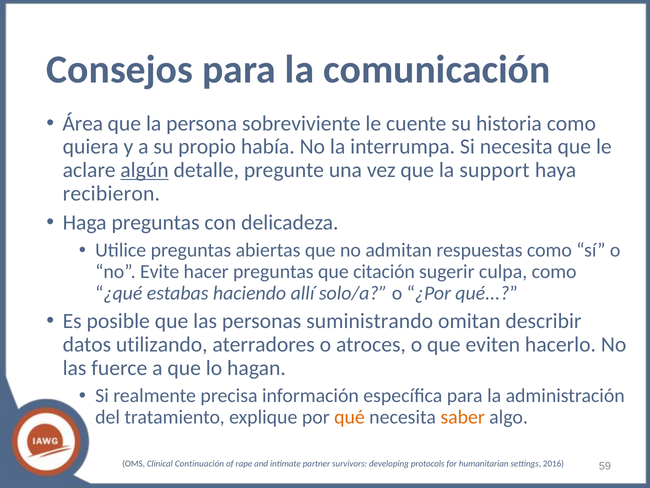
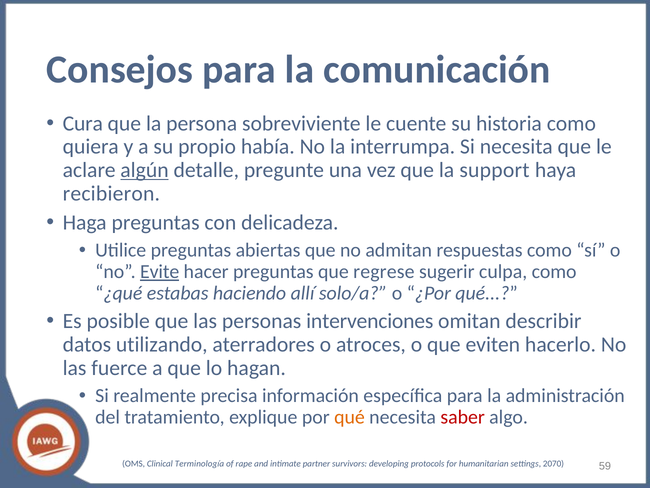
Área: Área -> Cura (83, 123)
Evite underline: none -> present (160, 272)
citación: citación -> regrese (384, 272)
suministrando: suministrando -> intervenciones (370, 321)
saber colour: orange -> red (463, 417)
Continuación: Continuación -> Terminología (199, 464)
2016: 2016 -> 2070 (553, 464)
